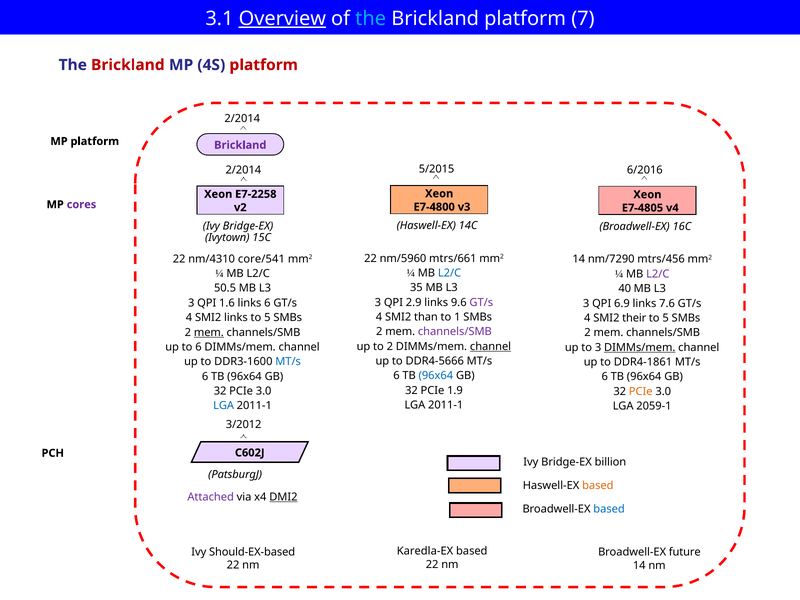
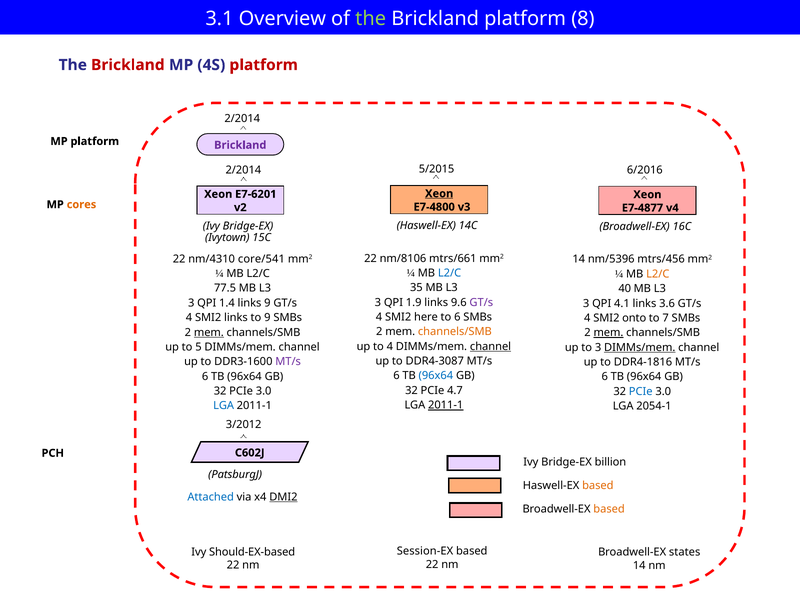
Overview underline: present -> none (282, 19)
the colour: light blue -> light green (371, 19)
7: 7 -> 8 (583, 19)
Xeon underline: none -> present (439, 194)
E7-2258: E7-2258 -> E7-6201 (256, 194)
cores colour: purple -> orange (81, 205)
E7-4805: E7-4805 -> E7-4877 (642, 208)
nm/5960: nm/5960 -> nm/8106 (403, 258)
nm/7290: nm/7290 -> nm/5396 (611, 259)
L2/C colour: purple -> orange (658, 274)
50.5: 50.5 -> 77.5 (225, 288)
2.9: 2.9 -> 1.9 (414, 302)
1.6: 1.6 -> 1.4 (227, 303)
links 6: 6 -> 9 (267, 303)
6.9: 6.9 -> 4.1 (622, 303)
7.6: 7.6 -> 3.6 (667, 303)
than: than -> here (426, 317)
to 1: 1 -> 6 (457, 317)
links to 5: 5 -> 9 (267, 318)
their: their -> onto (634, 318)
5: 5 -> 7 (666, 318)
channels/SMB colour: purple -> orange (455, 332)
mem underline: none -> present (608, 333)
to 2: 2 -> 4 (390, 346)
to 6: 6 -> 5 (198, 347)
DDR4-5666: DDR4-5666 -> DDR4-3087 (435, 361)
MT/s colour: blue -> purple (288, 362)
DDR4-1861: DDR4-1861 -> DDR4-1816 (643, 362)
1.9: 1.9 -> 4.7 (455, 390)
PCIe colour: orange -> blue (641, 391)
2011-1 underline: none -> present (446, 405)
2059-1: 2059-1 -> 2054-1 (654, 406)
Attached colour: purple -> blue (211, 497)
based colour: blue -> orange (609, 509)
Karedla-EX: Karedla-EX -> Session-EX (425, 551)
future: future -> states (685, 552)
